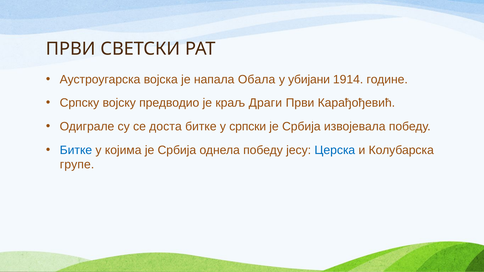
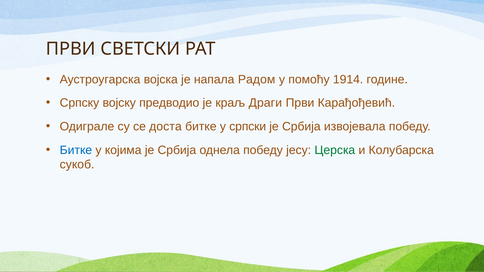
Обала: Обала -> Радом (257, 79)
убијани: убијани -> помоћу (309, 79)
Церска colour: blue -> green (335, 150)
групе: групе -> сукоб (77, 165)
